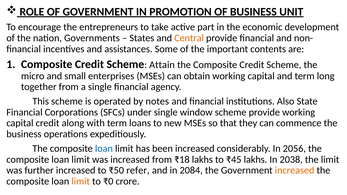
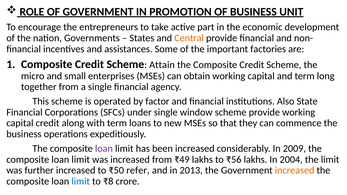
contents: contents -> factories (268, 49)
notes: notes -> factor (157, 101)
loan colour: blue -> purple (104, 149)
2056: 2056 -> 2009 (294, 149)
₹18: ₹18 -> ₹49 (182, 160)
₹45: ₹45 -> ₹56 (234, 160)
2038: 2038 -> 2004 (291, 160)
2084: 2084 -> 2013 (191, 171)
limit colour: orange -> blue (81, 181)
₹0: ₹0 -> ₹8 (108, 181)
